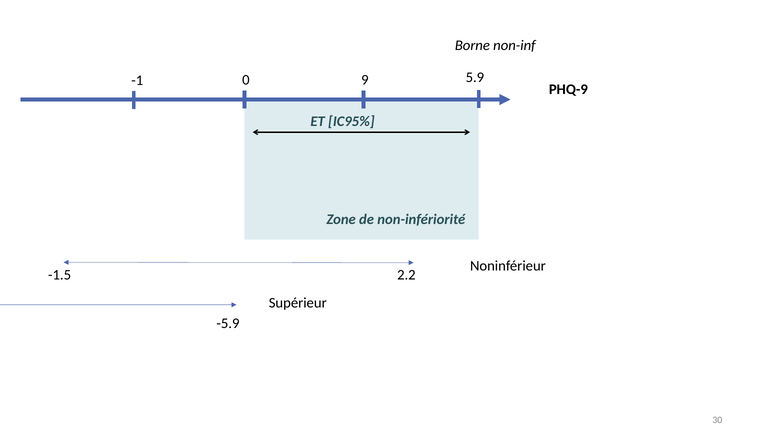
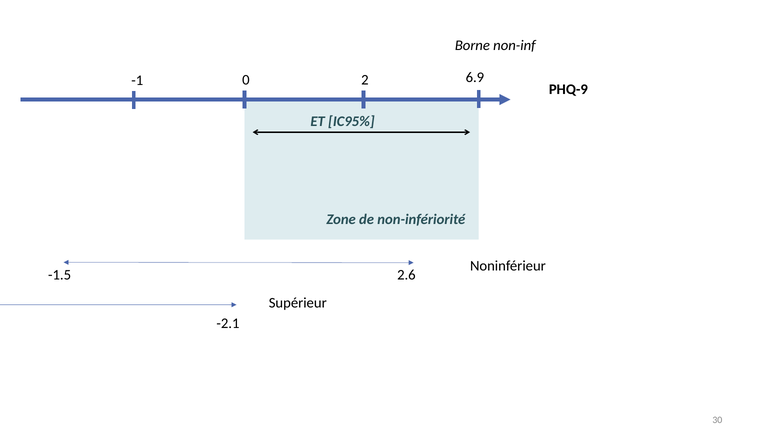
5.9: 5.9 -> 6.9 (475, 77)
9: 9 -> 2 (365, 80)
2.2: 2.2 -> 2.6 (406, 275)
-5.9: -5.9 -> -2.1 (228, 323)
